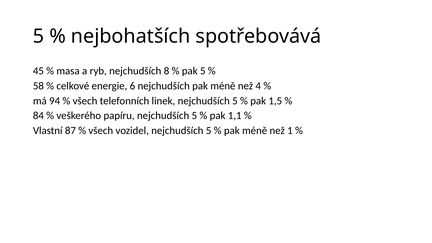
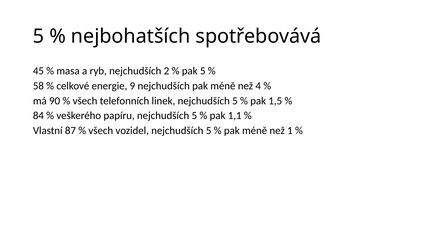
8: 8 -> 2 (166, 71)
6: 6 -> 9 (132, 86)
94: 94 -> 90 (55, 101)
